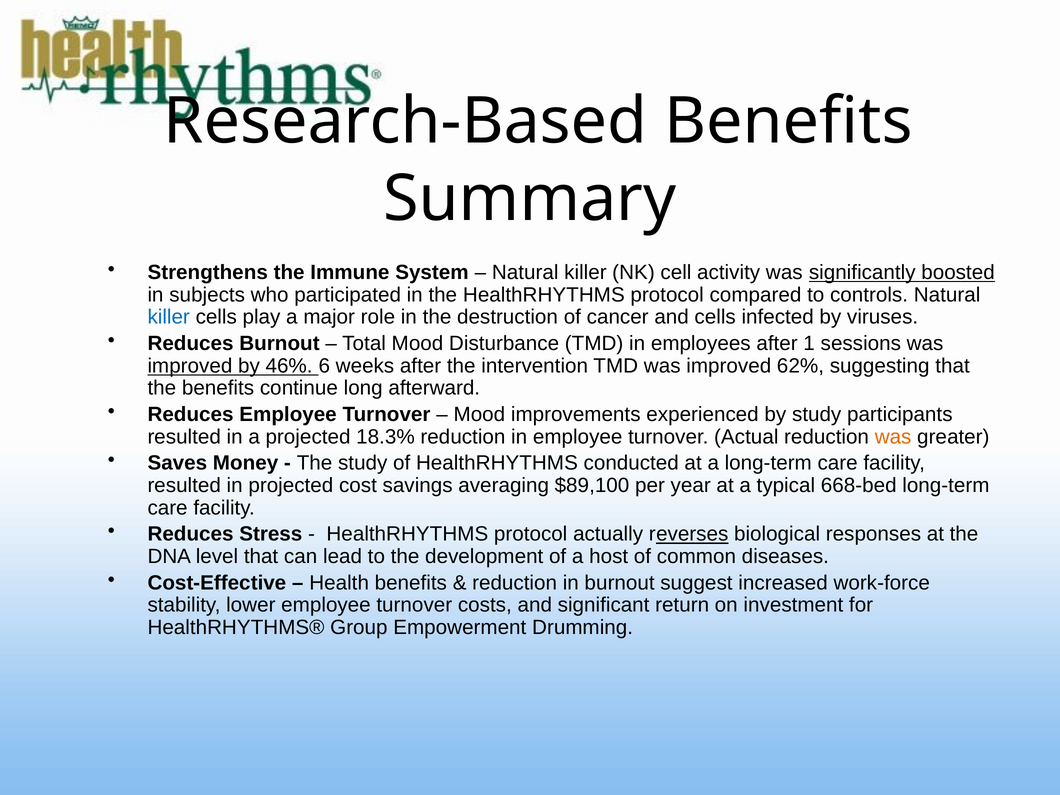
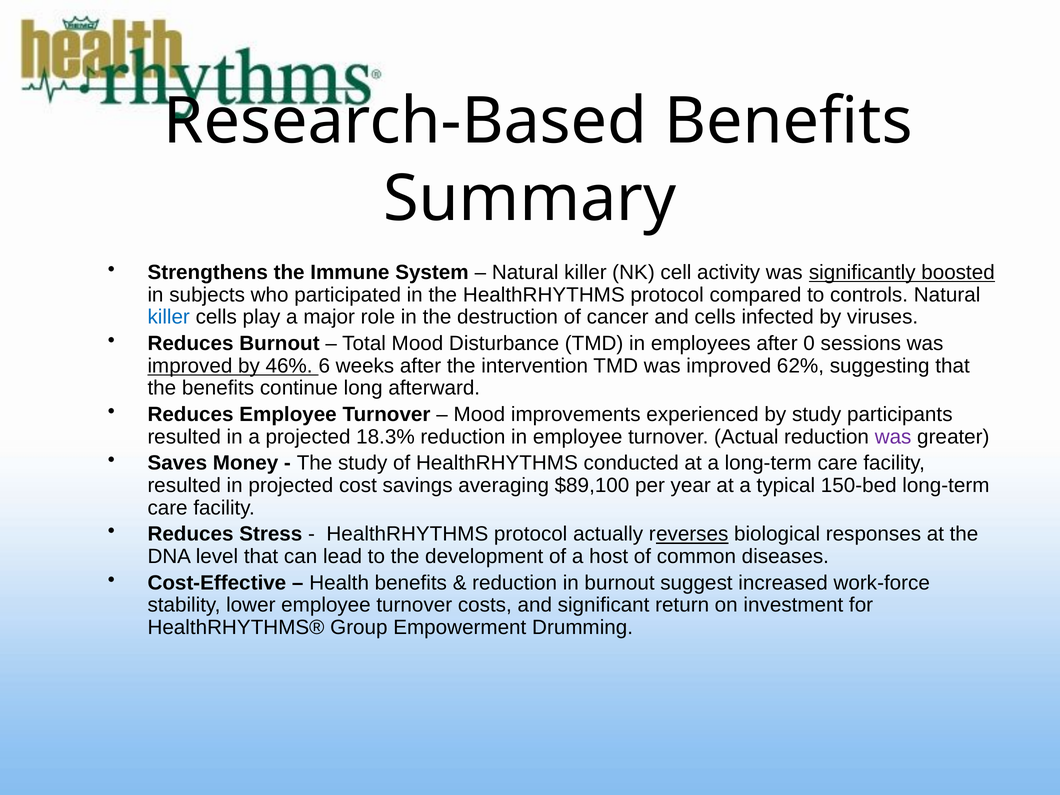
1: 1 -> 0 (809, 343)
was colour: orange -> purple (893, 437)
668-bed: 668-bed -> 150-bed (859, 485)
